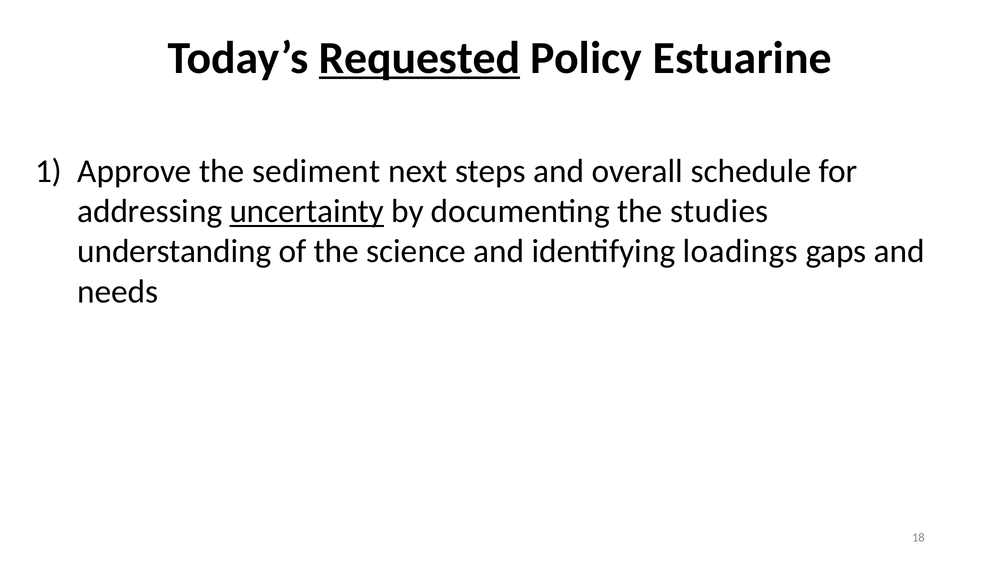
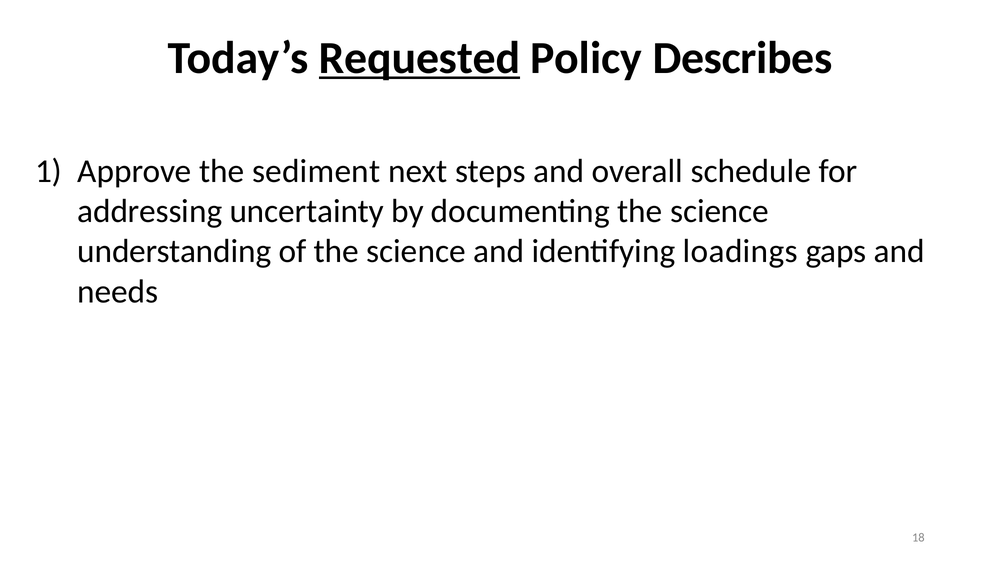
Estuarine: Estuarine -> Describes (742, 58)
uncertainty underline: present -> none (307, 211)
documenting the studies: studies -> science (720, 211)
